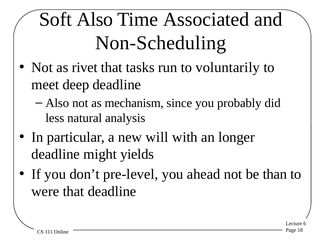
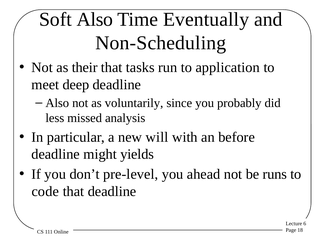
Associated: Associated -> Eventually (206, 19)
rivet: rivet -> their (85, 68)
voluntarily: voluntarily -> application (228, 68)
mechanism: mechanism -> voluntarily (134, 103)
natural: natural -> missed (85, 118)
longer: longer -> before (237, 137)
than: than -> runs (275, 175)
were: were -> code (45, 192)
